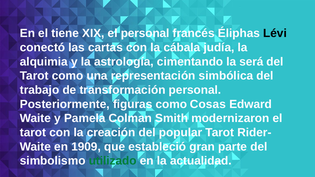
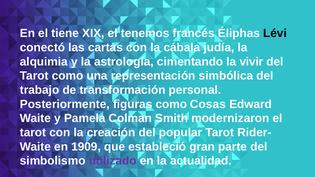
el personal: personal -> tenemos (145, 33)
será: será -> vivir (251, 62)
utilizado colour: green -> purple (113, 161)
